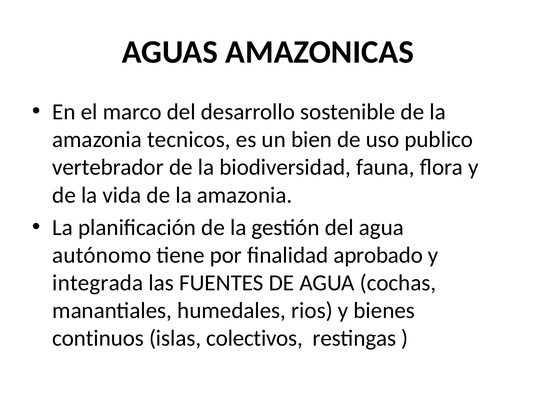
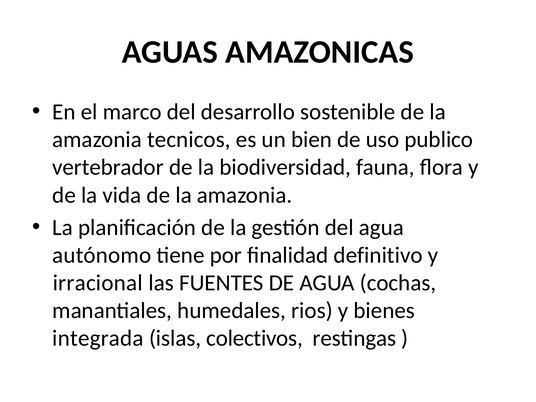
aprobado: aprobado -> definitivo (378, 255)
integrada: integrada -> irracional (98, 283)
continuos: continuos -> integrada (98, 338)
